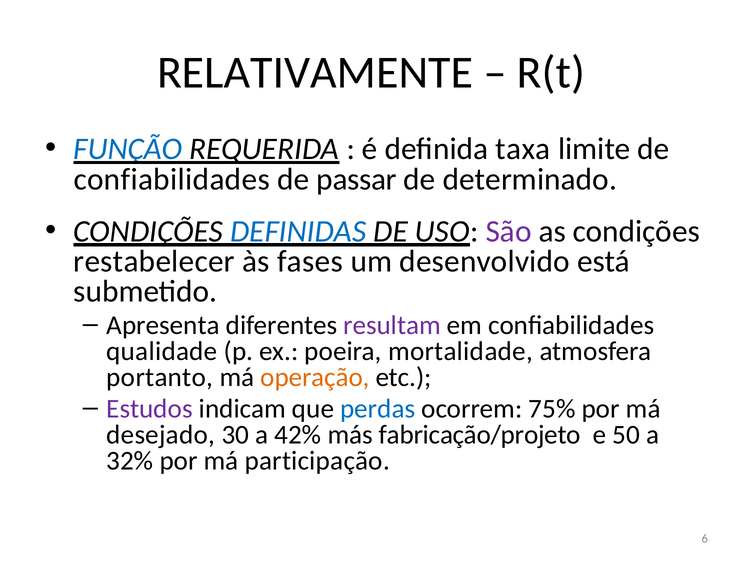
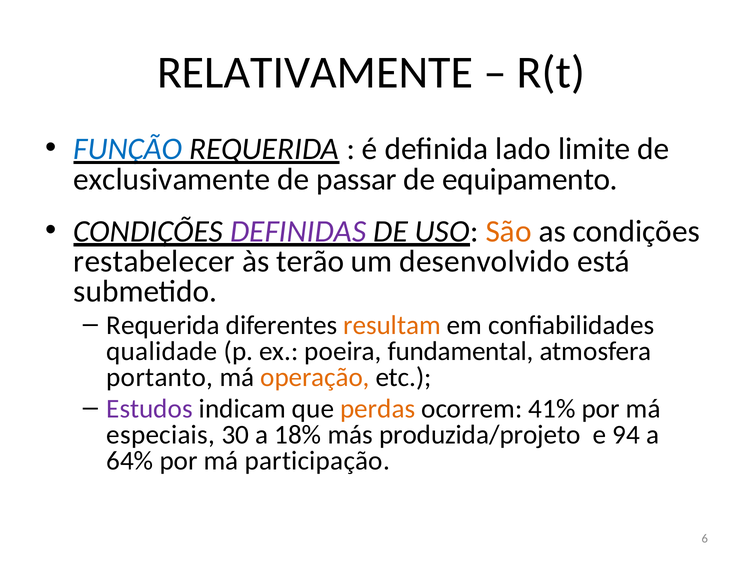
taxa: taxa -> lado (523, 149)
confiabilidades: confiabilidades -> exclusivamente (172, 179)
determinado: determinado -> equipamento (530, 179)
DEFINIDAS colour: blue -> purple (298, 232)
São colour: purple -> orange (509, 232)
fases: fases -> terão (310, 262)
Apresenta: Apresenta -> Requerida (163, 326)
resultam colour: purple -> orange (392, 326)
mortalidade: mortalidade -> fundamental (461, 352)
perdas colour: blue -> orange (378, 409)
75%: 75% -> 41% (552, 409)
desejado: desejado -> especiais (161, 435)
42%: 42% -> 18% (298, 435)
fabricação/projeto: fabricação/projeto -> produzida/projeto (480, 435)
50: 50 -> 94 (626, 435)
32%: 32% -> 64% (130, 461)
